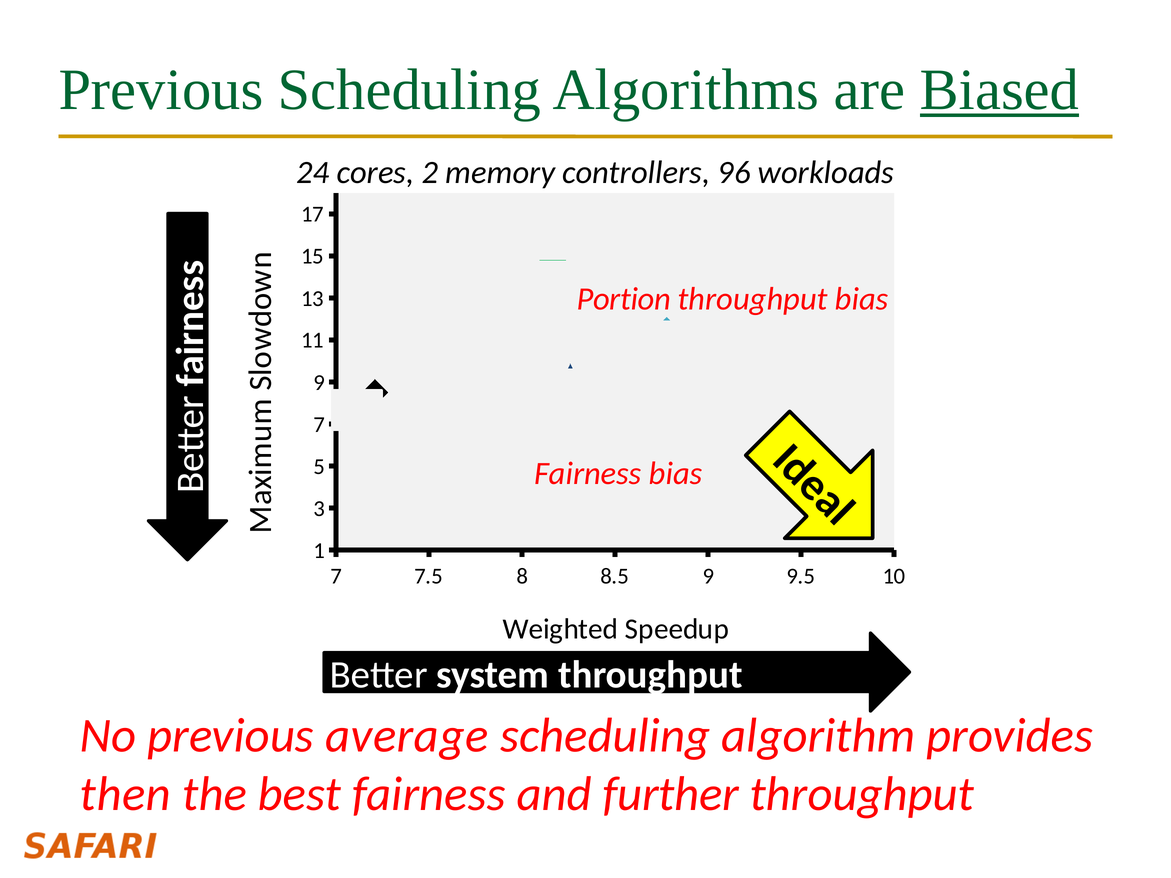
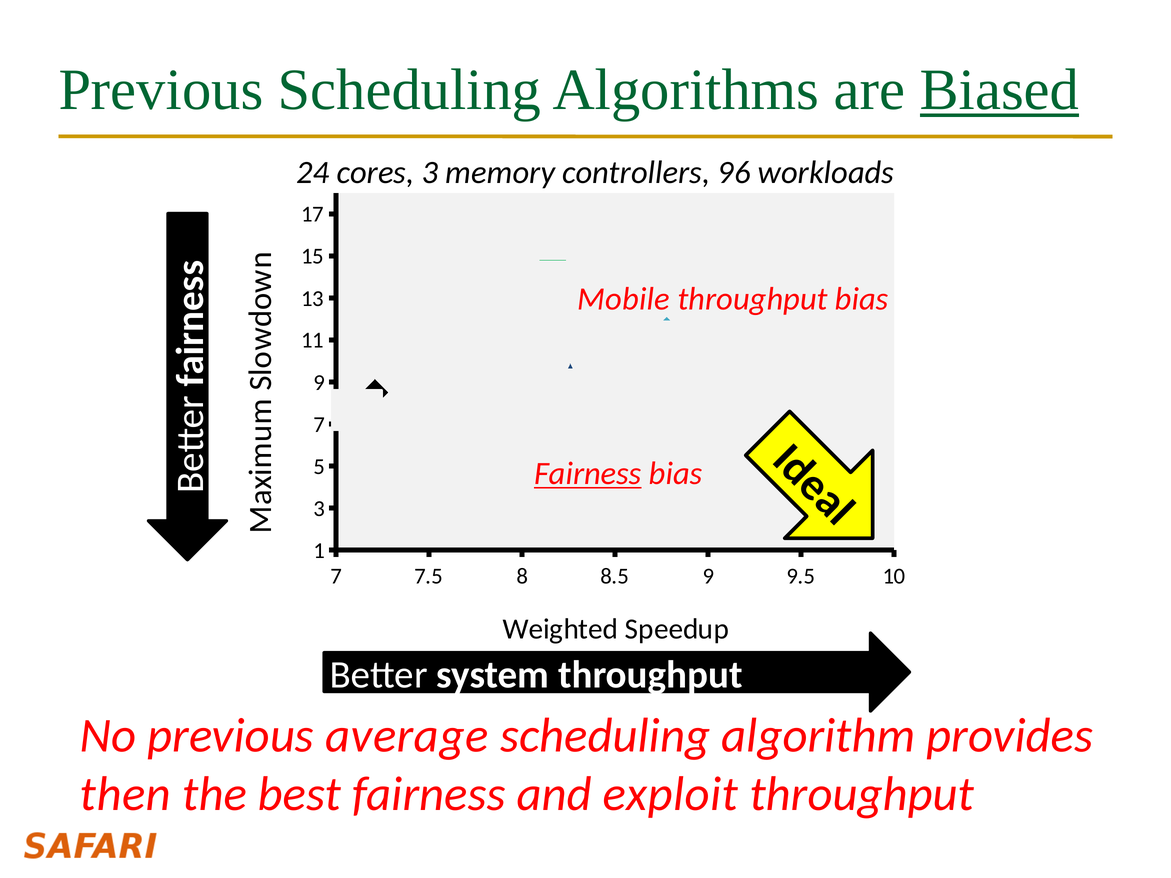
cores 2: 2 -> 3 (430, 173)
Portion: Portion -> Mobile (624, 299)
Fairness underline: none -> present (588, 474)
further: further -> exploit (670, 794)
